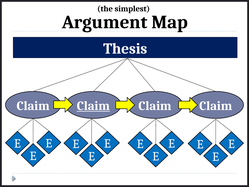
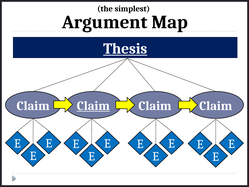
Thesis underline: none -> present (125, 49)
